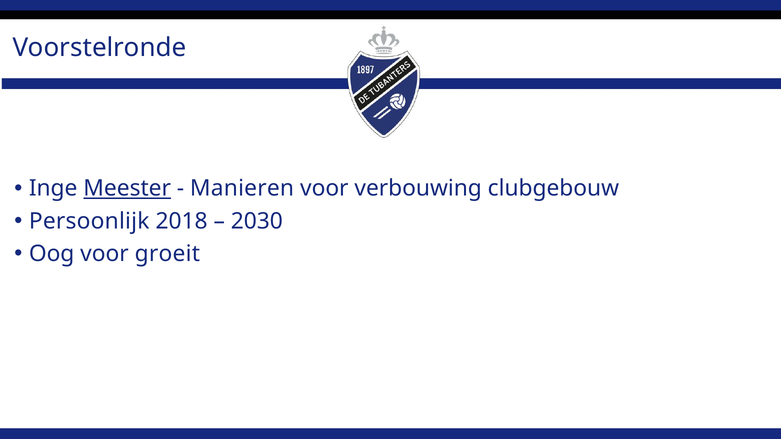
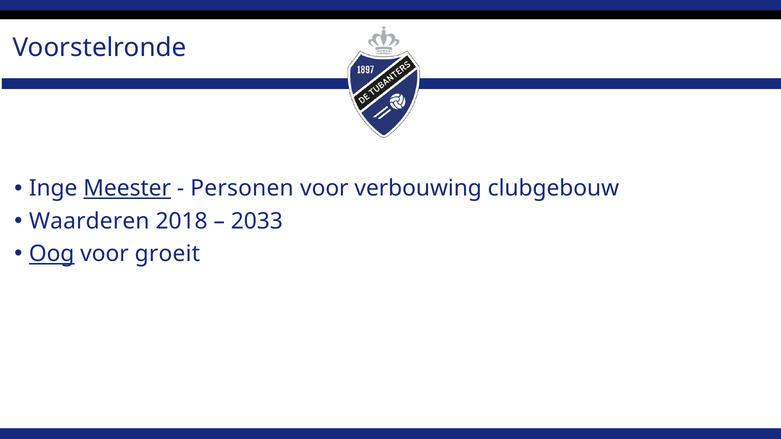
Manieren: Manieren -> Personen (242, 189)
Persoonlijk: Persoonlijk -> Waarderen (89, 221)
2030: 2030 -> 2033 (257, 221)
Oog underline: none -> present (52, 254)
